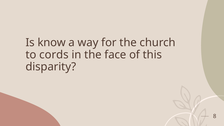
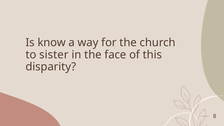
cords: cords -> sister (54, 55)
